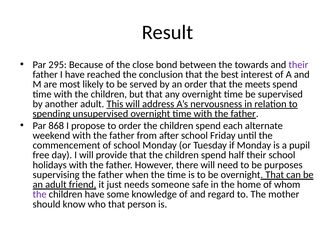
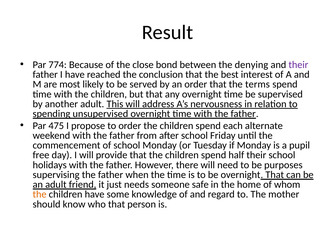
295: 295 -> 774 (58, 65)
towards: towards -> denying (251, 65)
meets: meets -> terms (257, 84)
868: 868 -> 475 (56, 126)
the colour: purple -> orange (40, 195)
